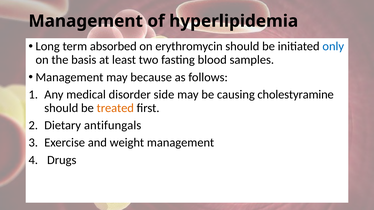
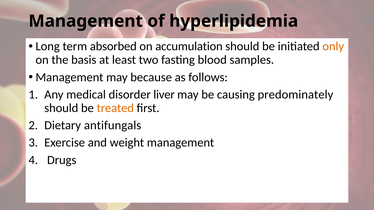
erythromycin: erythromycin -> accumulation (189, 46)
only colour: blue -> orange (333, 46)
side: side -> liver (164, 95)
cholestyramine: cholestyramine -> predominately (295, 95)
